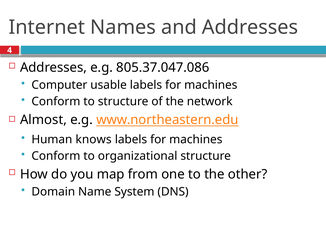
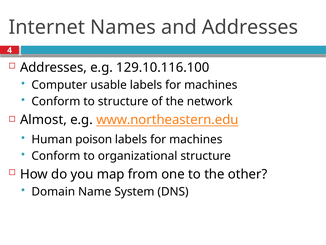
805.37.047.086: 805.37.047.086 -> 129.10.116.100 (163, 67)
knows: knows -> poison (94, 139)
